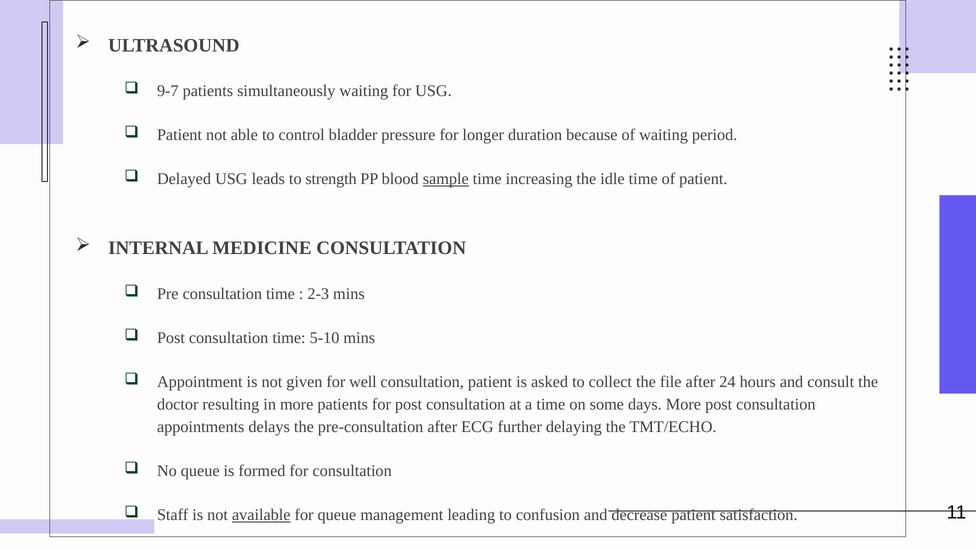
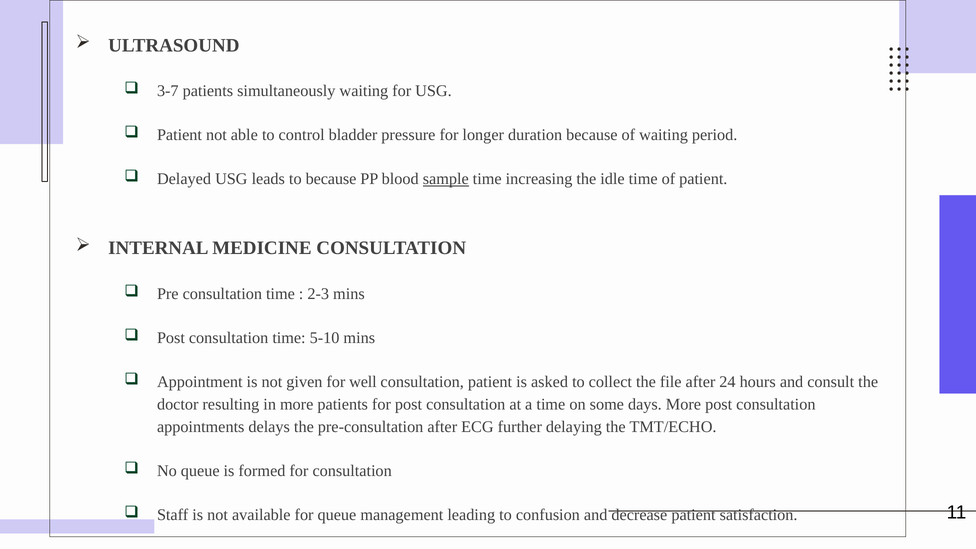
9-7: 9-7 -> 3-7 (168, 91)
to strength: strength -> because (331, 179)
available underline: present -> none (261, 515)
